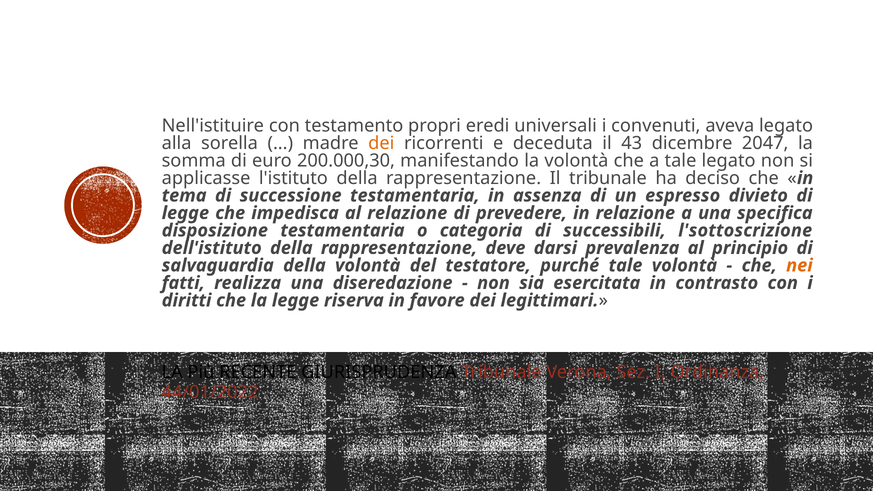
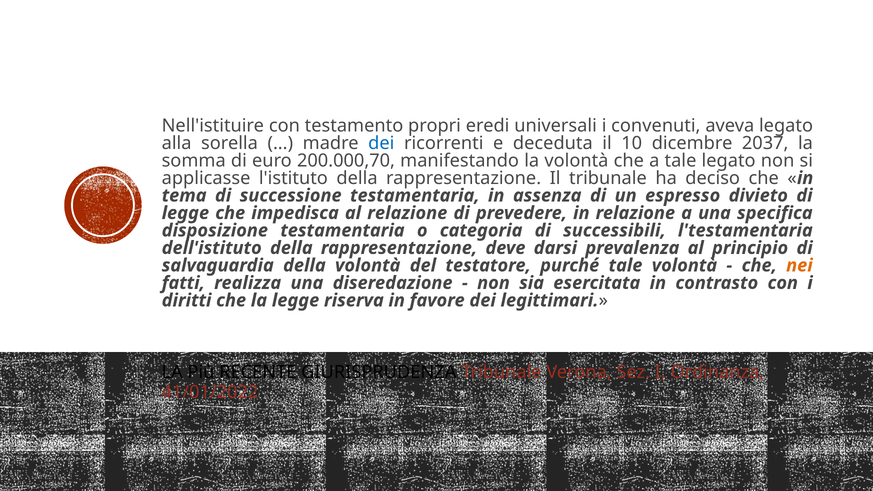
dei colour: orange -> blue (381, 143)
43: 43 -> 10 (632, 143)
2047: 2047 -> 2037 (765, 143)
200.000,30: 200.000,30 -> 200.000,70 (346, 161)
l'sottoscrizione: l'sottoscrizione -> l'testamentaria (745, 231)
44/01/2022: 44/01/2022 -> 41/01/2022 (210, 392)
